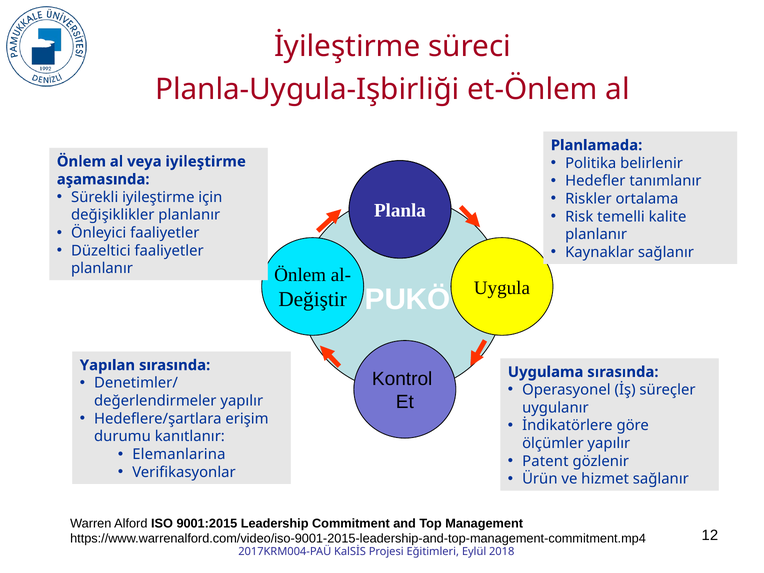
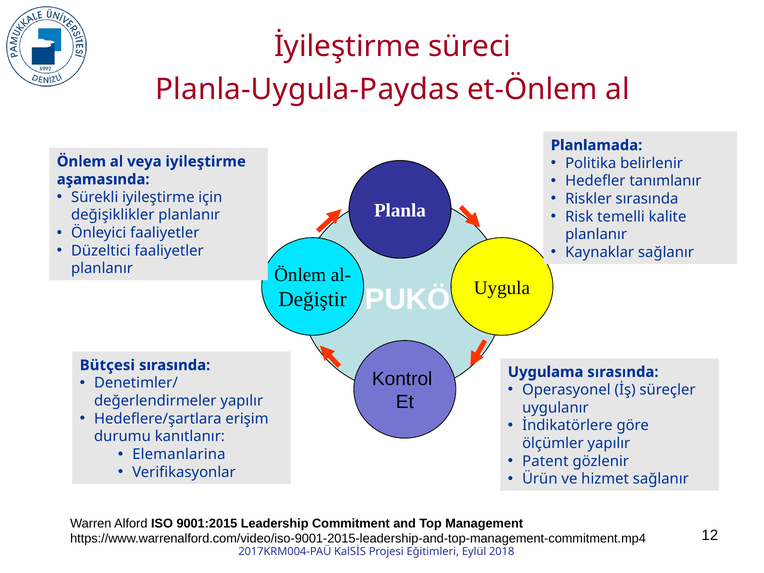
Planla-Uygula-Işbirliği: Planla-Uygula-Işbirliği -> Planla-Uygula-Paydas (307, 89)
Riskler ortalama: ortalama -> sırasında (647, 199)
Yapılan: Yapılan -> Bütçesi (107, 365)
